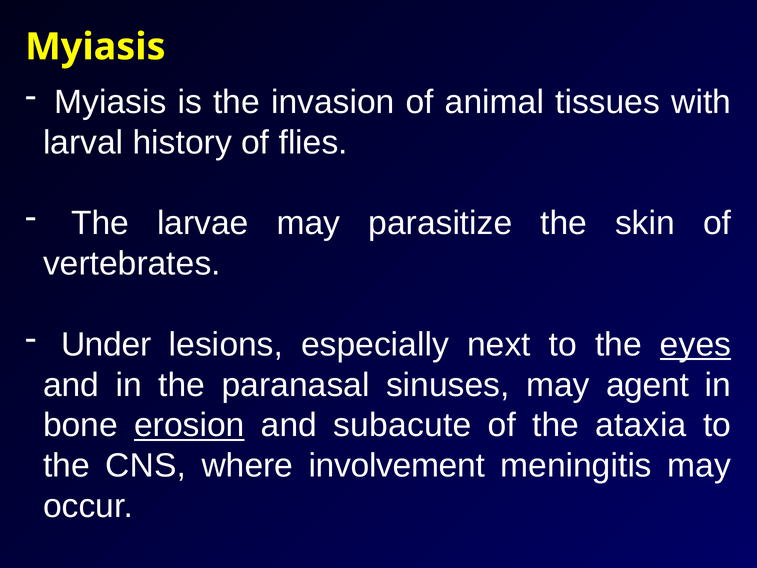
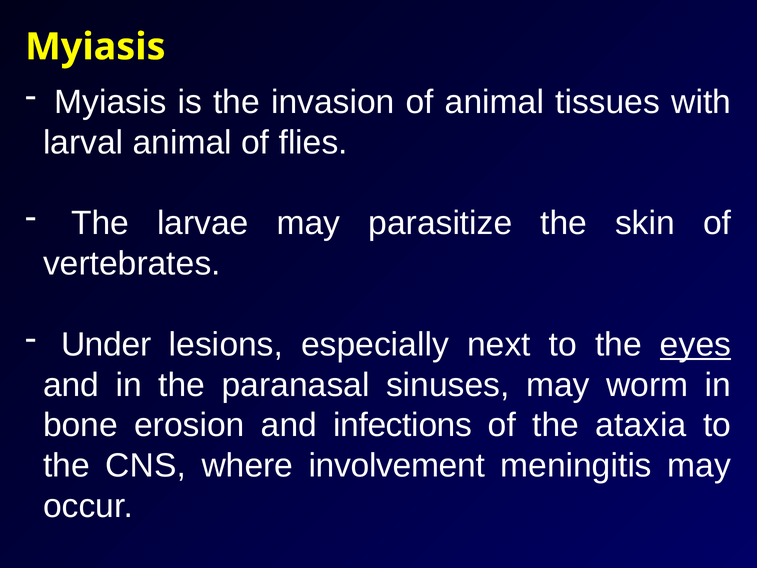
larval history: history -> animal (182, 142)
agent: agent -> worm (647, 385)
erosion underline: present -> none (189, 425)
subacute: subacute -> infections (403, 425)
